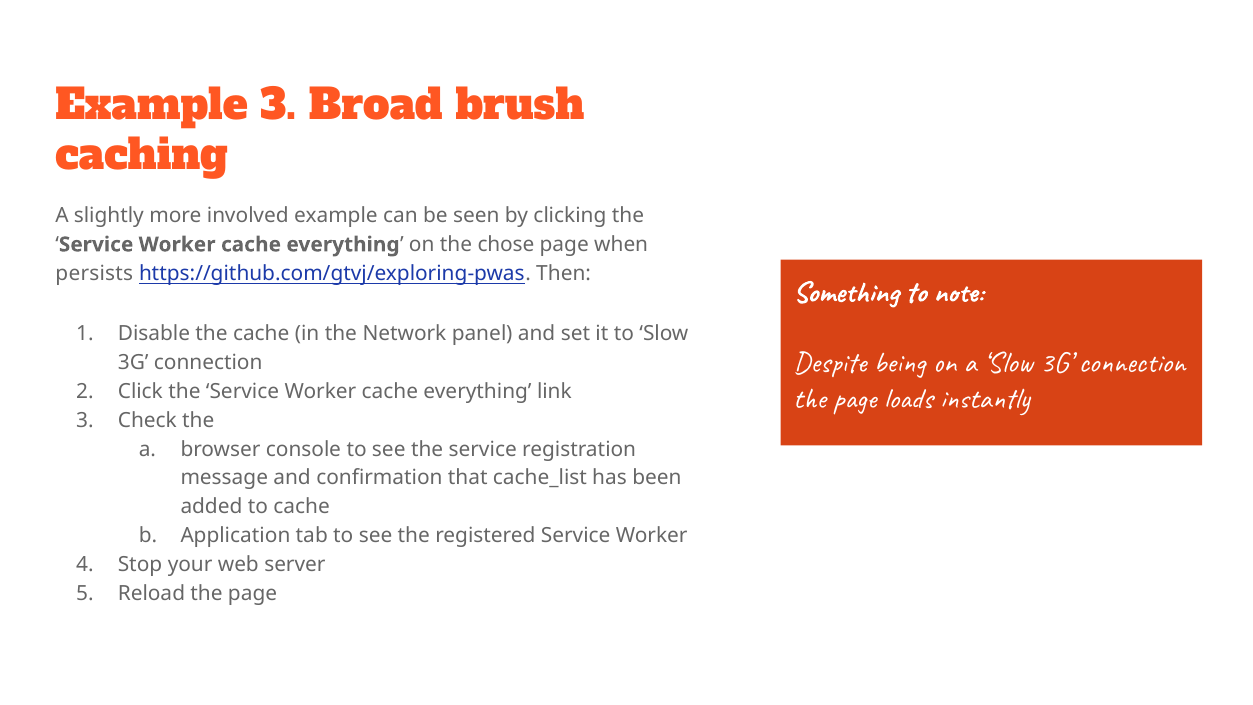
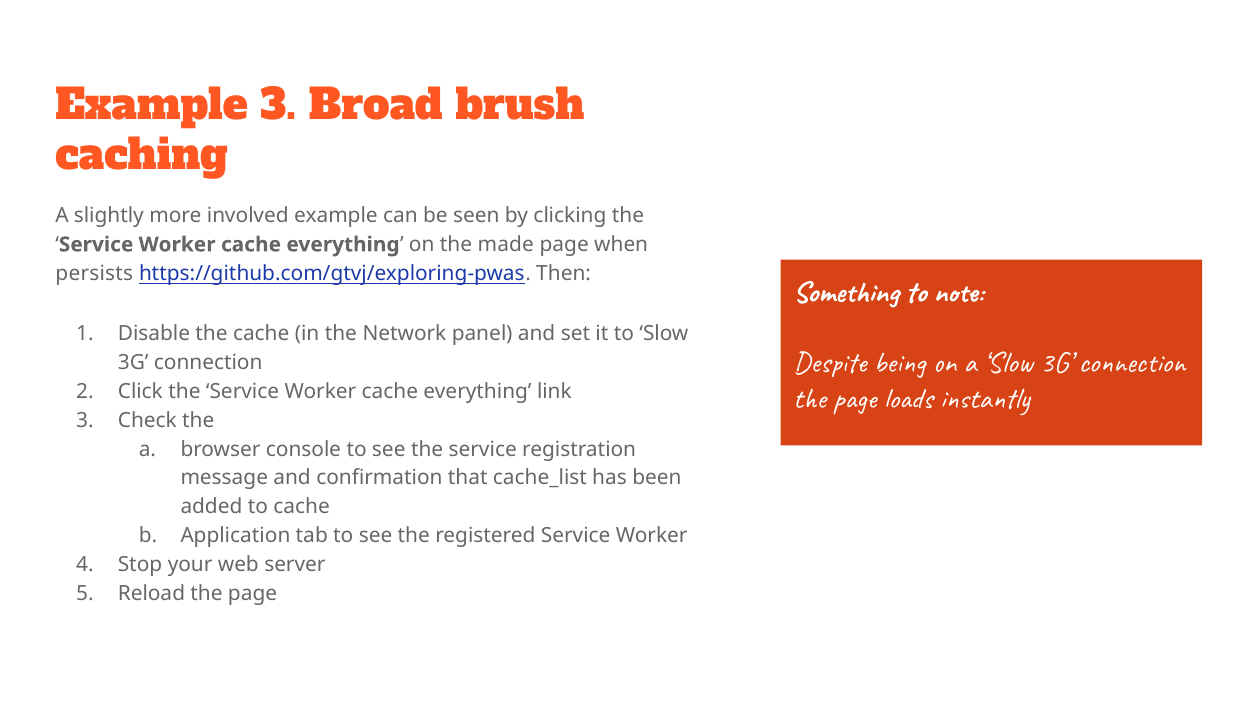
chose: chose -> made (506, 245)
